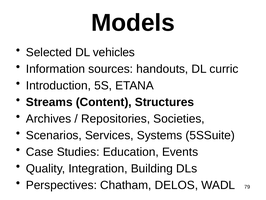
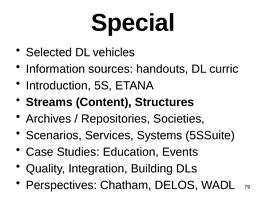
Models: Models -> Special (133, 23)
